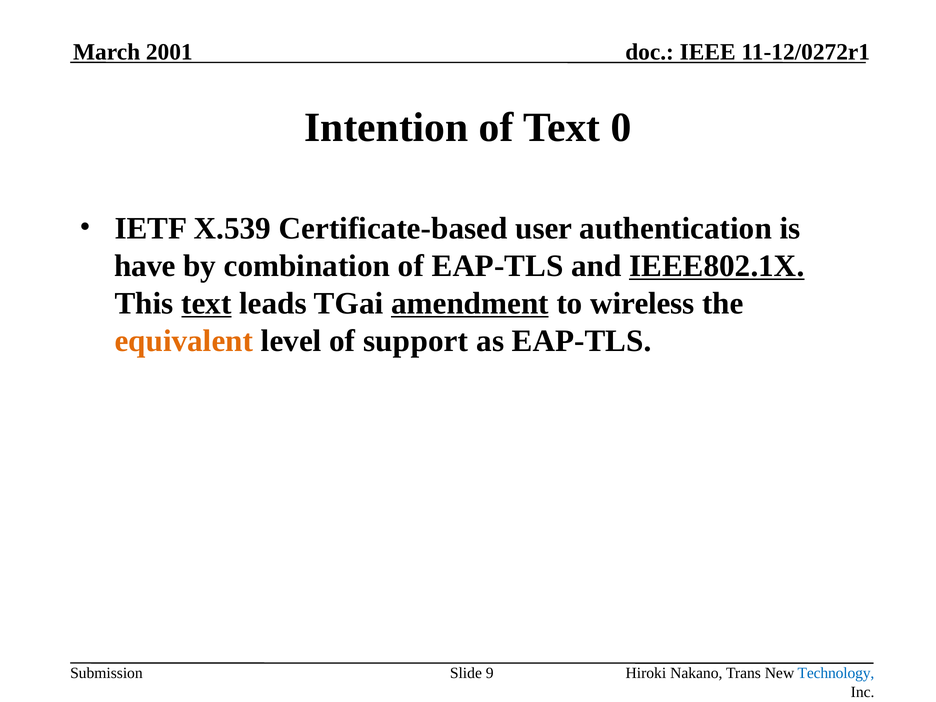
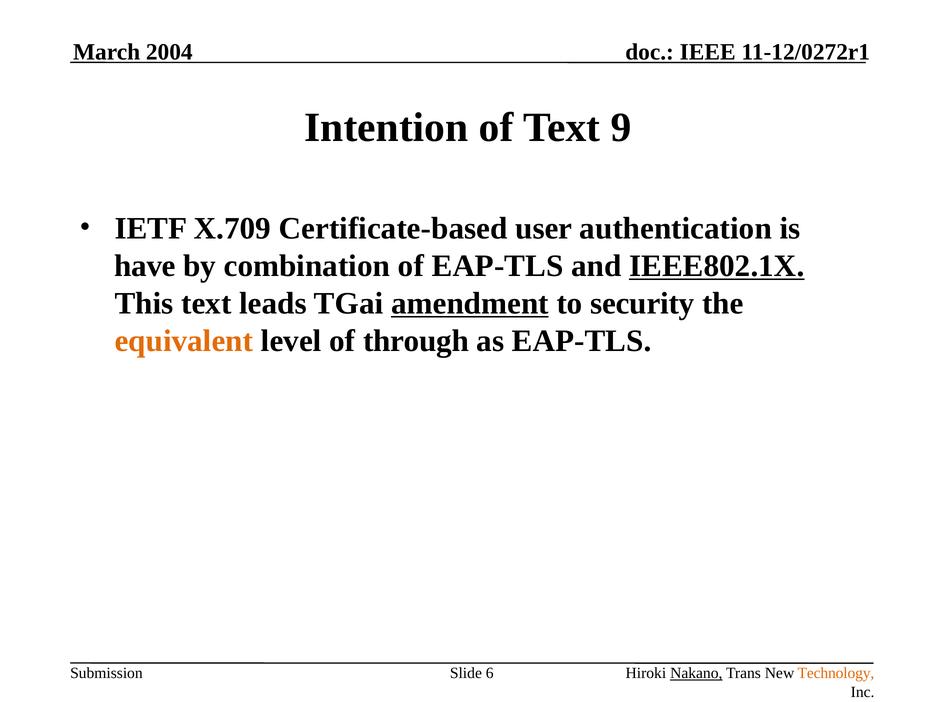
2001: 2001 -> 2004 (169, 52)
0: 0 -> 9 (621, 128)
X.539: X.539 -> X.709 (233, 228)
text underline: present -> none (206, 303)
wireless: wireless -> security (642, 303)
support: support -> through (416, 341)
9: 9 -> 6 (490, 673)
Nakano underline: none -> present (696, 673)
Technology colour: blue -> orange (836, 673)
